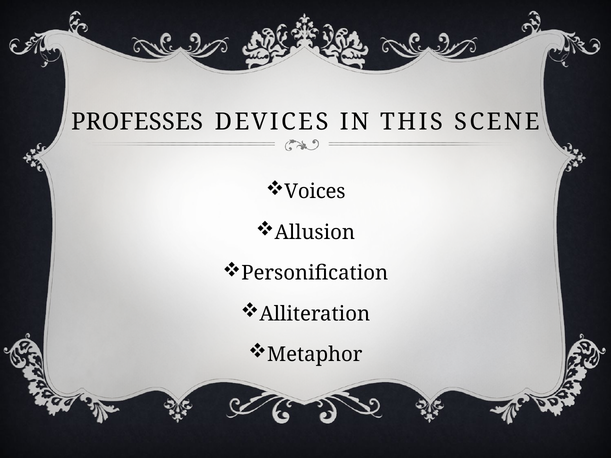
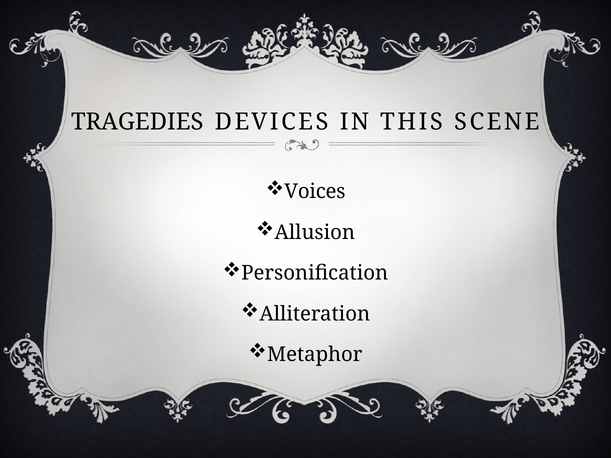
PROFESSES: PROFESSES -> TRAGEDIES (137, 122)
